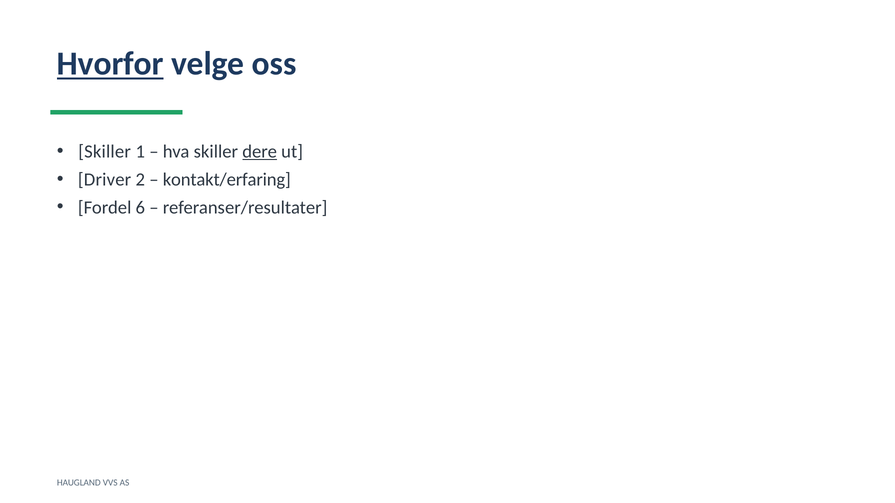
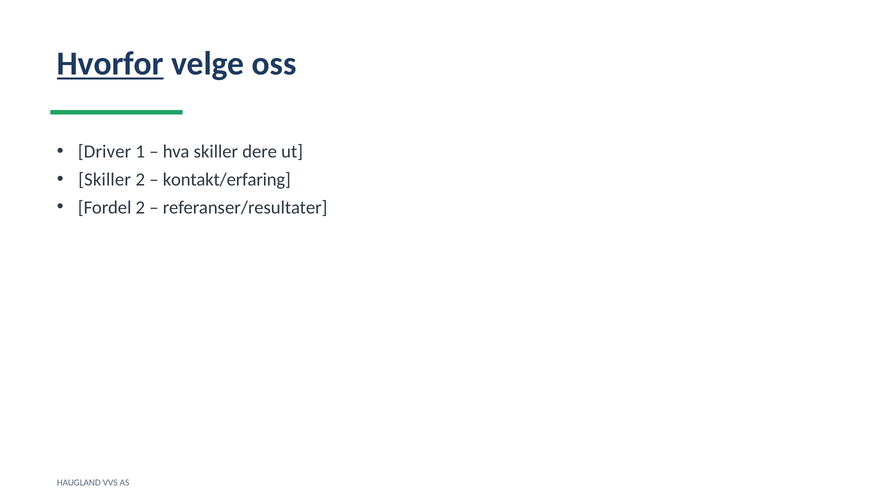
Skiller: Skiller -> Driver (105, 152)
dere underline: present -> none (260, 152)
Driver: Driver -> Skiller (105, 180)
Fordel 6: 6 -> 2 (140, 208)
